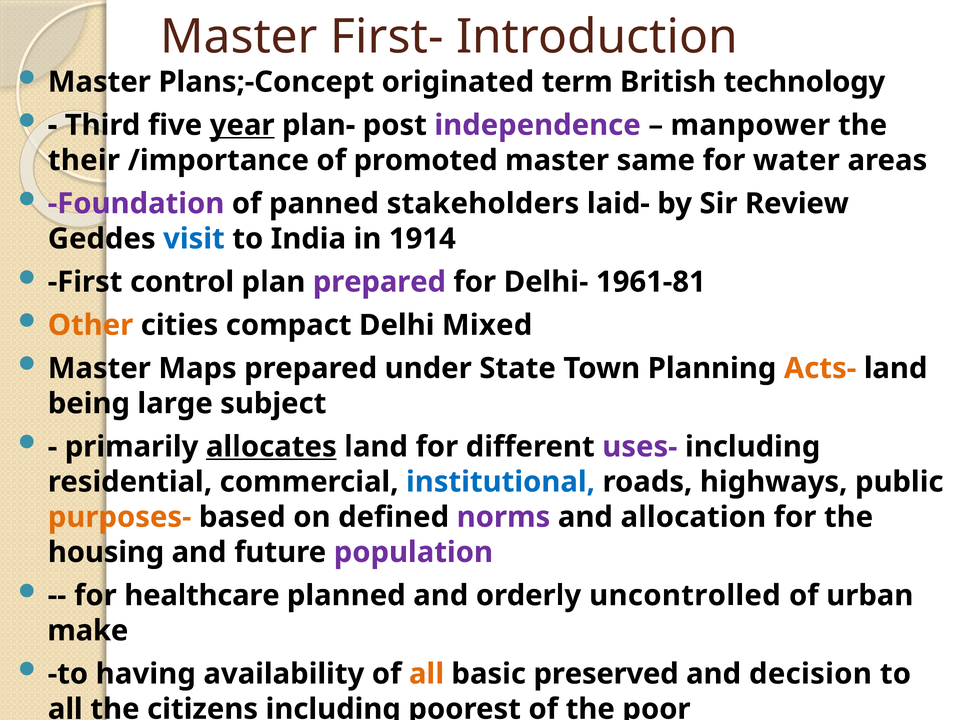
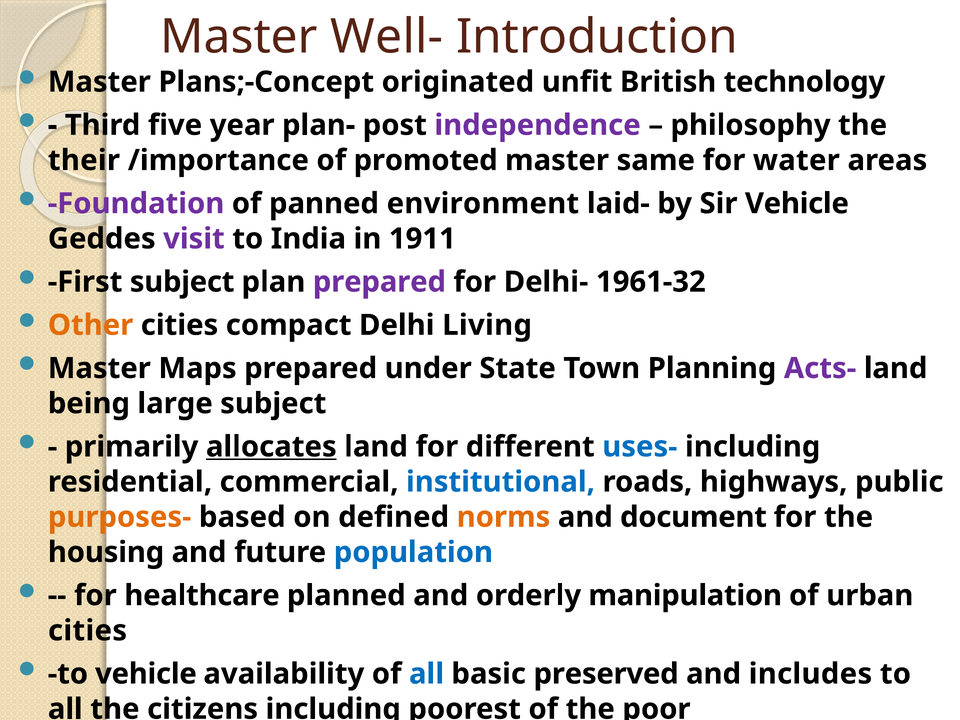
First-: First- -> Well- (387, 37)
term: term -> unfit (577, 82)
year underline: present -> none (242, 125)
manpower: manpower -> philosophy (751, 125)
stakeholders: stakeholders -> environment (483, 204)
Sir Review: Review -> Vehicle (797, 204)
visit colour: blue -> purple (194, 239)
1914: 1914 -> 1911 (422, 239)
First control: control -> subject (182, 282)
1961-81: 1961-81 -> 1961-32 (651, 282)
Mixed: Mixed -> Living (487, 325)
Acts- colour: orange -> purple (820, 368)
uses- colour: purple -> blue (640, 447)
norms colour: purple -> orange (503, 517)
allocation: allocation -> document (693, 517)
population colour: purple -> blue (413, 552)
uncontrolled: uncontrolled -> manipulation (685, 595)
make: make -> cities (88, 631)
to having: having -> vehicle (146, 674)
all colour: orange -> blue (426, 674)
decision: decision -> includes (810, 674)
